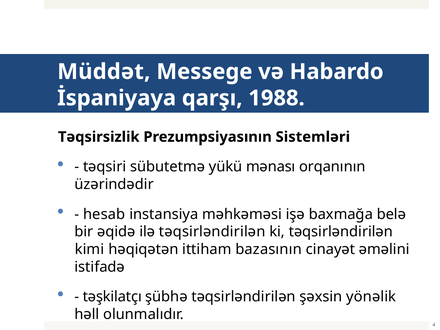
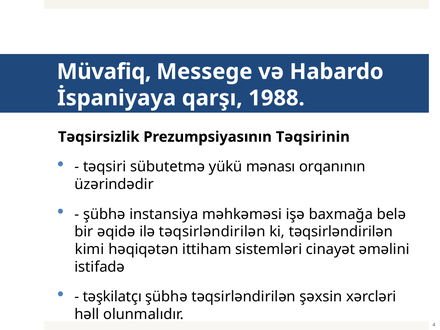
Müddət: Müddət -> Müvafiq (104, 72)
Sistemləri: Sistemləri -> Təqsirinin (313, 137)
hesab: hesab -> şübhə (104, 214)
bazasının: bazasının -> sistemləri (269, 249)
yönəlik: yönəlik -> xərcləri (371, 297)
